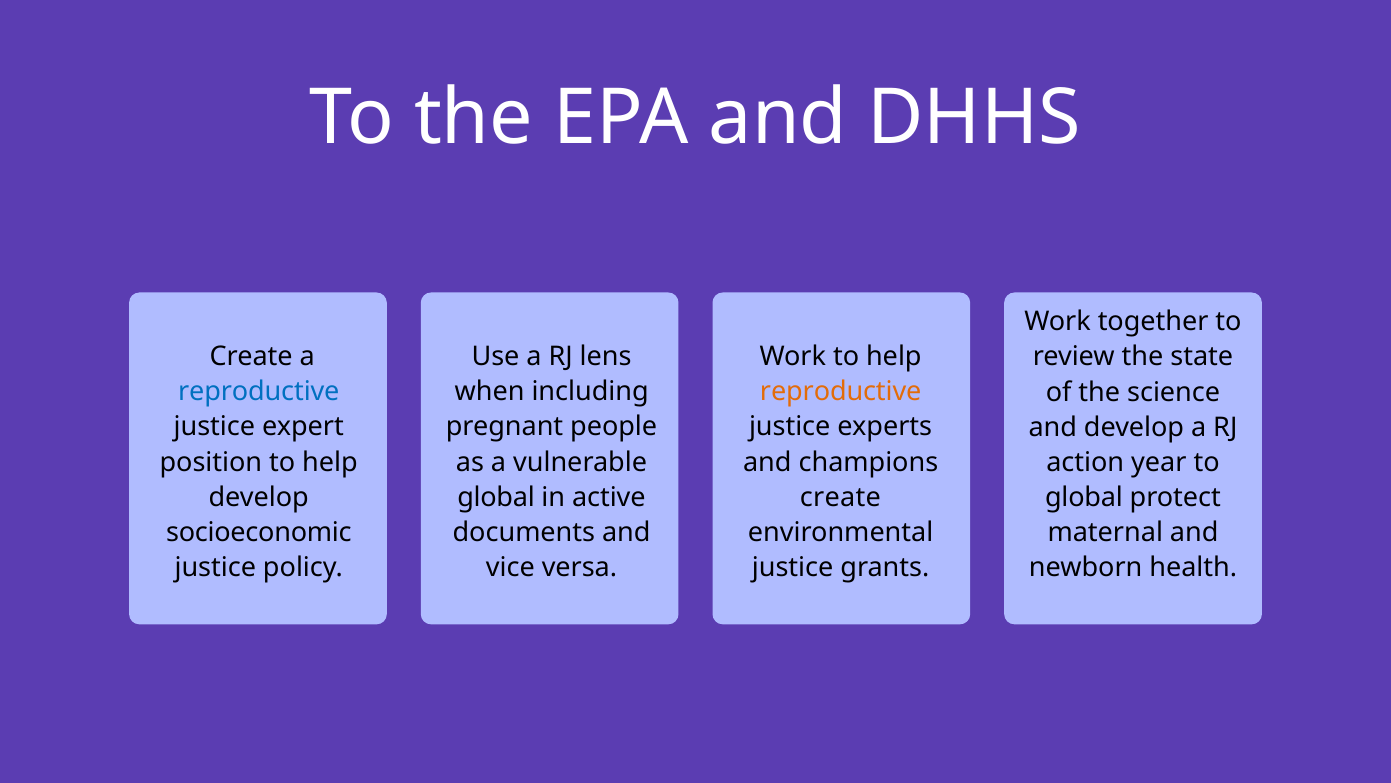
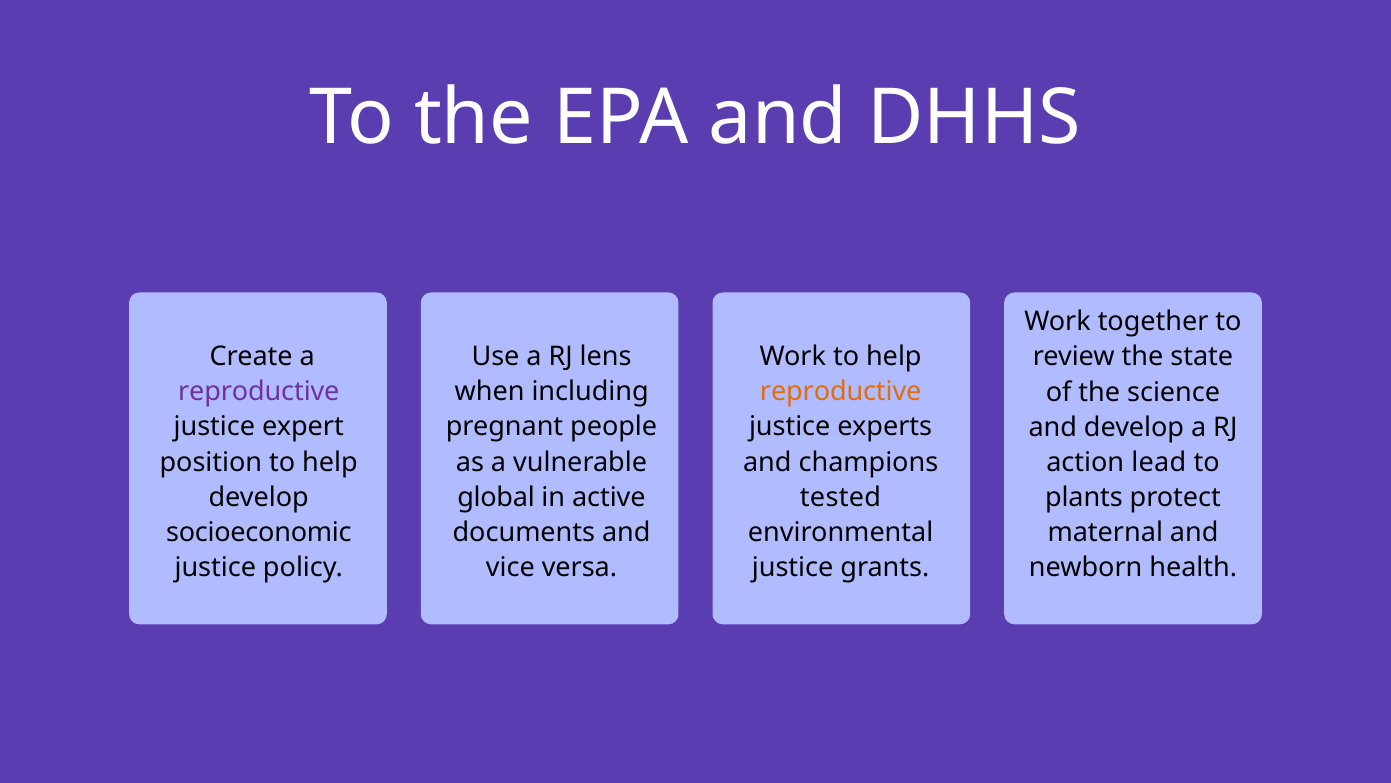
reproductive colour: blue -> purple (259, 391)
year: year -> lead (1159, 462)
create: create -> tested (840, 497)
global: global -> plants (1084, 497)
